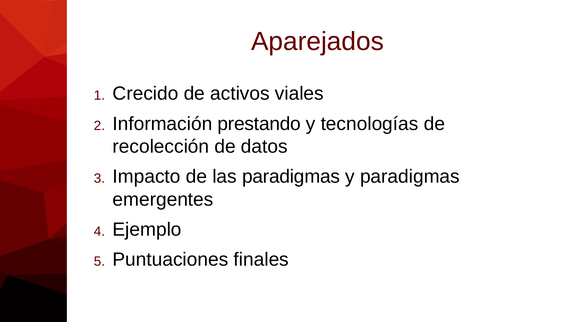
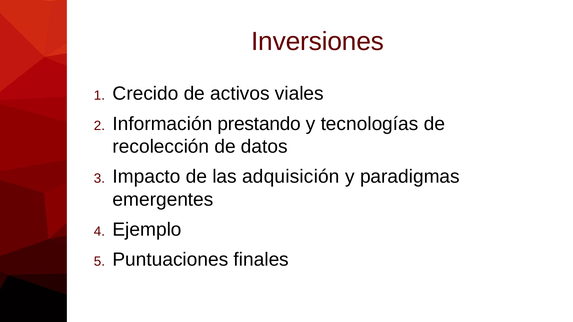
Aparejados: Aparejados -> Inversiones (318, 42)
las paradigmas: paradigmas -> adquisición (291, 177)
